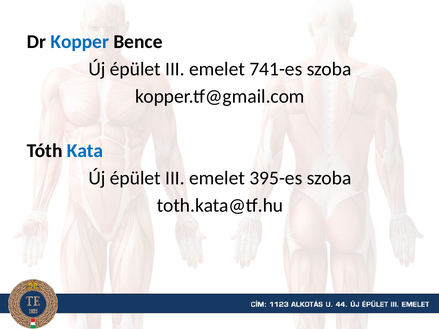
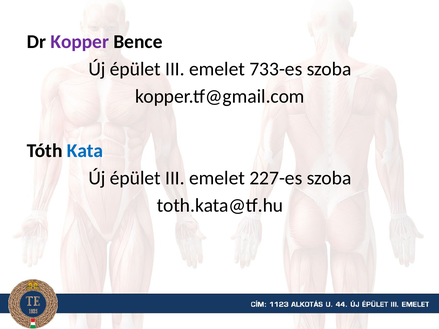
Kopper colour: blue -> purple (80, 42)
741-es: 741-es -> 733-es (276, 69)
395-es: 395-es -> 227-es (276, 178)
